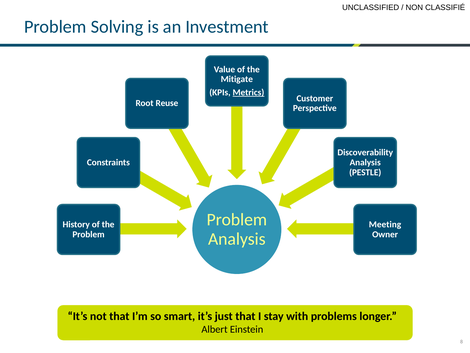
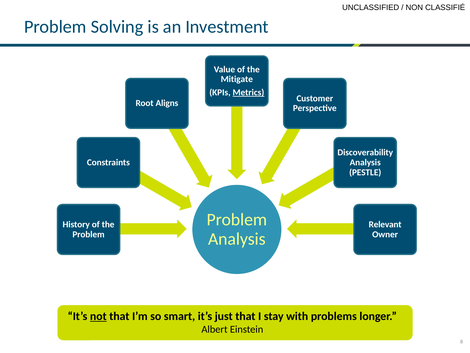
Reuse: Reuse -> Aligns (167, 103)
Meeting: Meeting -> Relevant (385, 224)
not underline: none -> present (98, 316)
